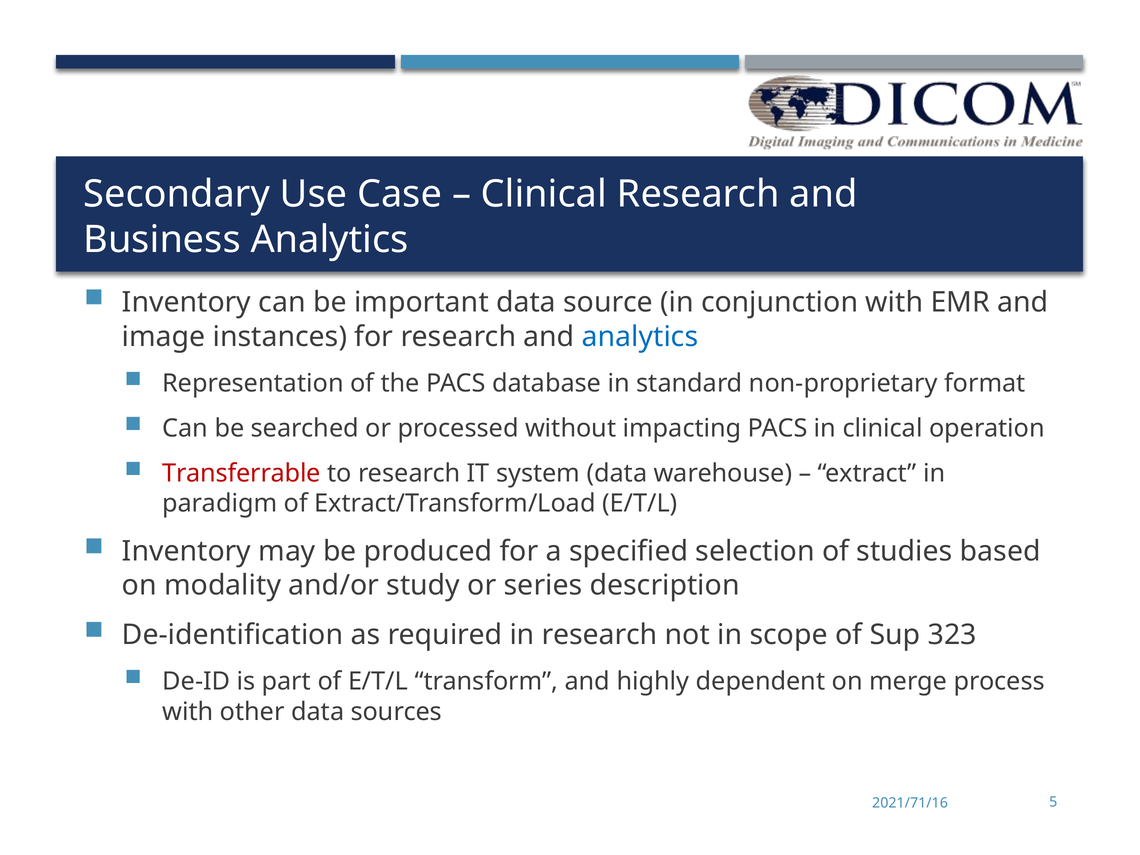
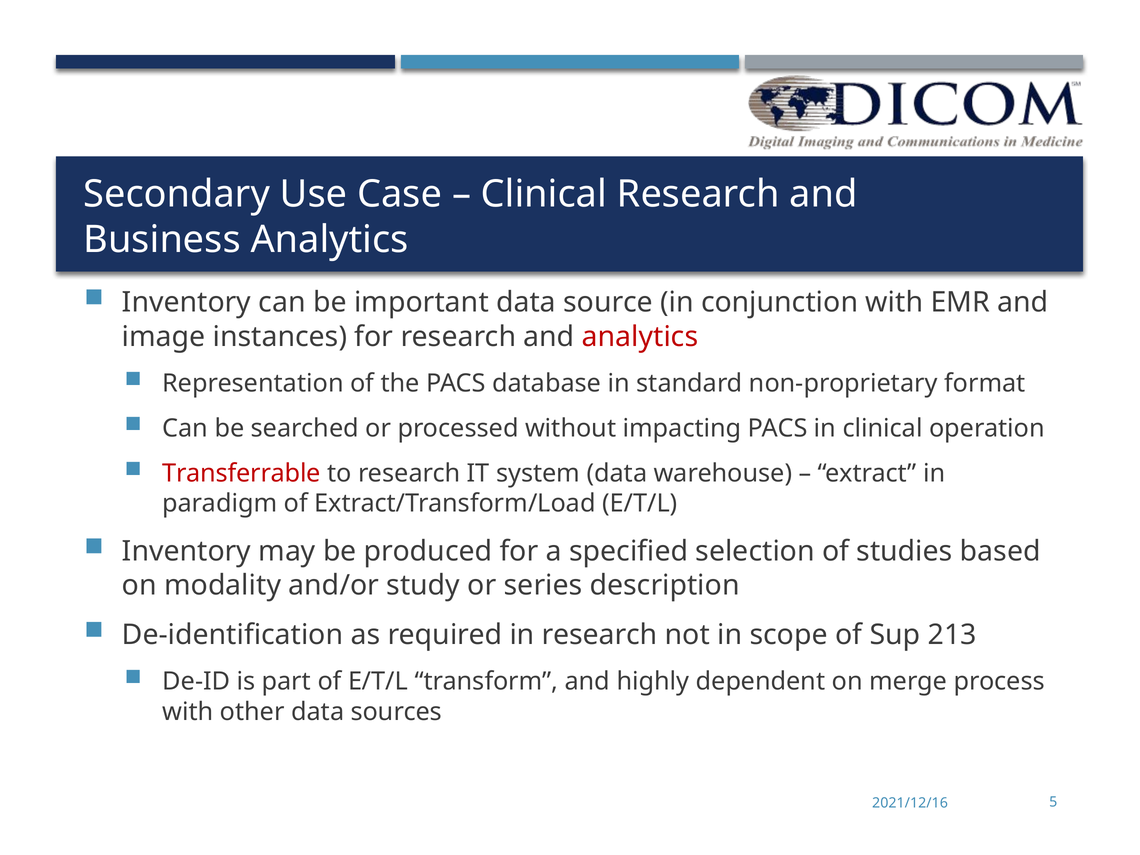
analytics colour: blue -> red (640, 337)
323: 323 -> 213 (952, 635)
2021/71/16: 2021/71/16 -> 2021/12/16 (910, 803)
